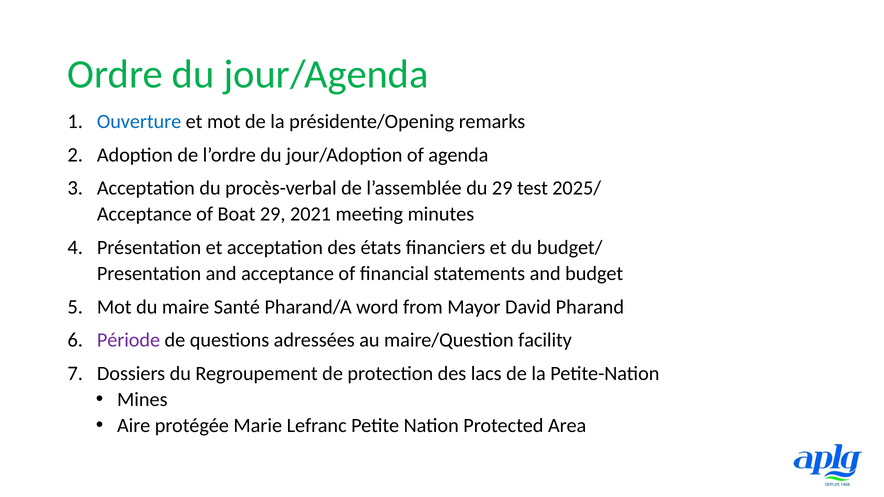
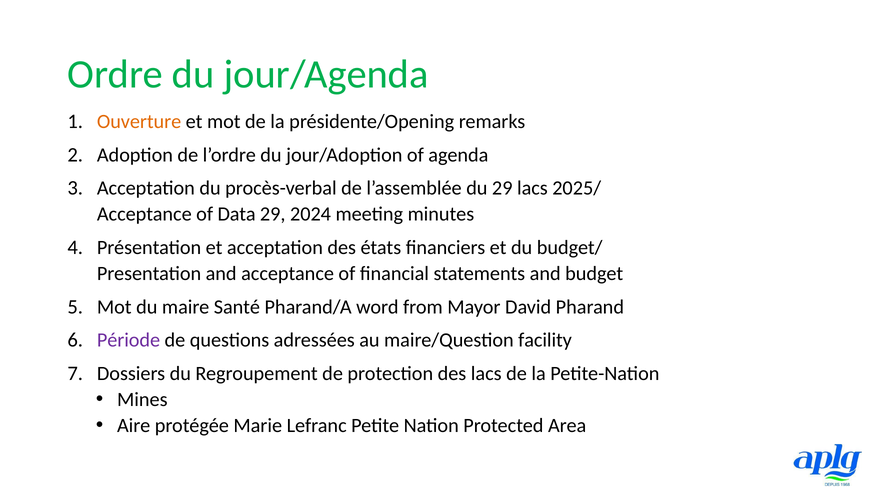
Ouverture colour: blue -> orange (139, 122)
29 test: test -> lacs (532, 188)
Boat: Boat -> Data (237, 214)
2021: 2021 -> 2024 (311, 214)
